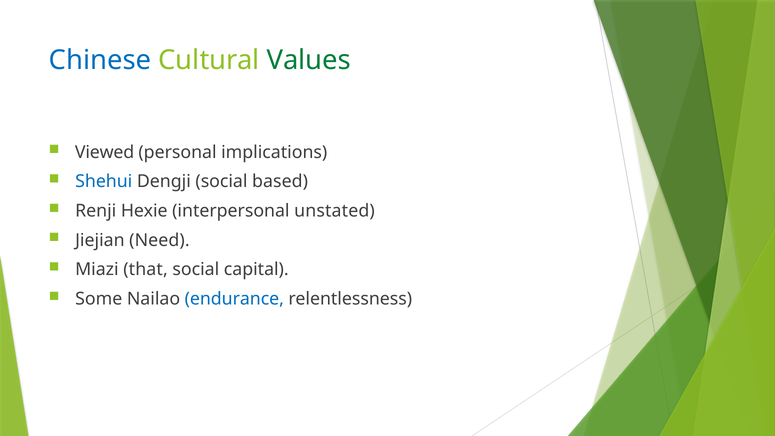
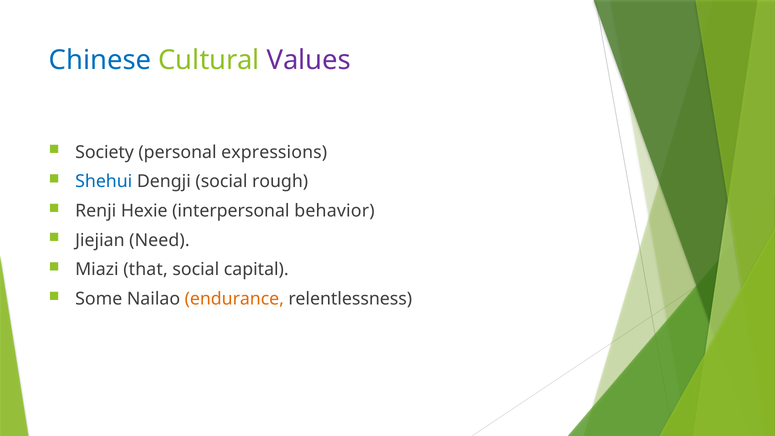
Values colour: green -> purple (309, 60)
Viewed: Viewed -> Society (105, 152)
implications: implications -> expressions (274, 152)
based: based -> rough (280, 181)
unstated: unstated -> behavior (334, 211)
endurance colour: blue -> orange (234, 299)
